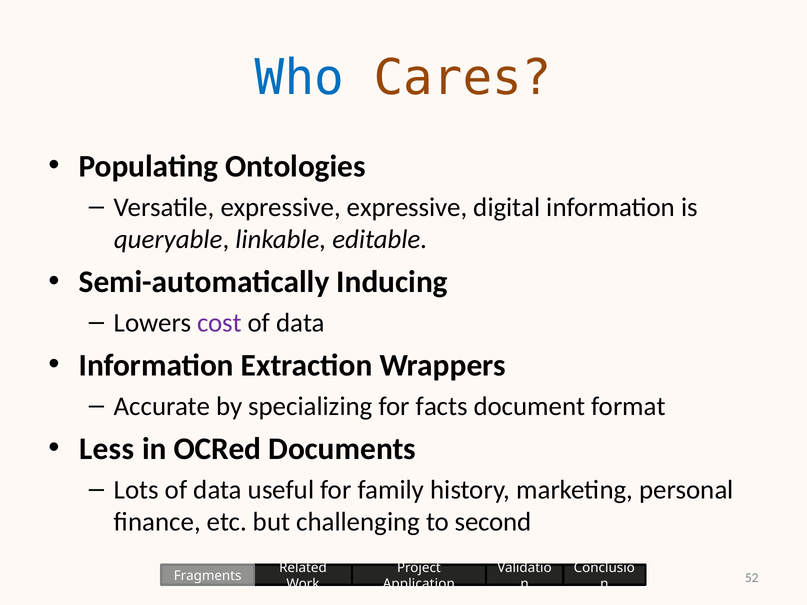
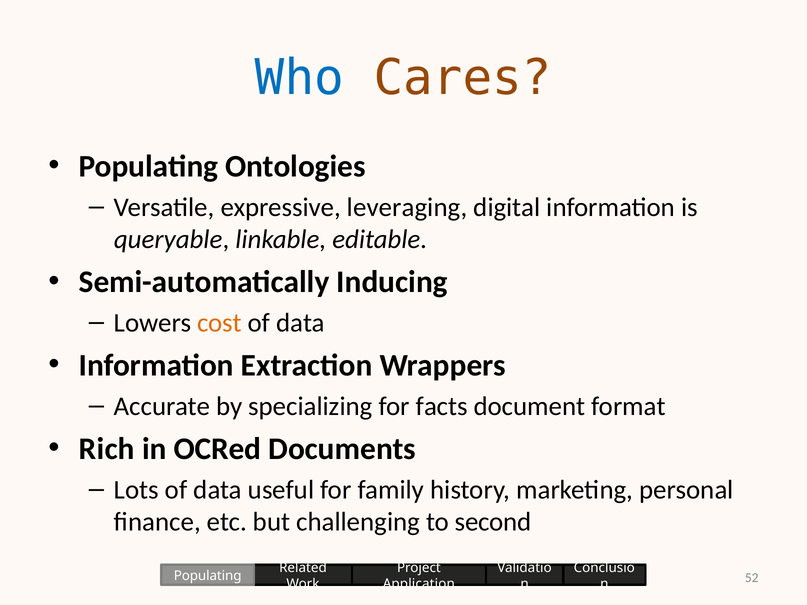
expressive expressive: expressive -> leveraging (407, 207)
cost colour: purple -> orange (220, 323)
Less: Less -> Rich (107, 449)
Fragments: Fragments -> Populating (208, 576)
